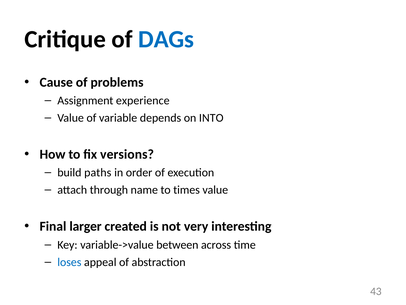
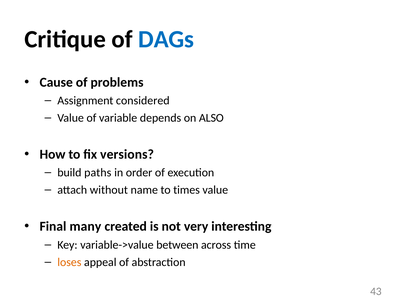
experience: experience -> considered (143, 100)
INTO: INTO -> ALSO (211, 118)
through: through -> without (109, 190)
larger: larger -> many (85, 226)
loses colour: blue -> orange (69, 262)
